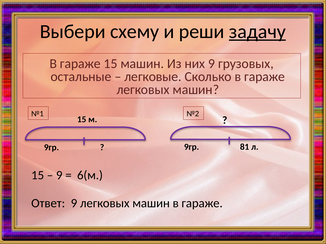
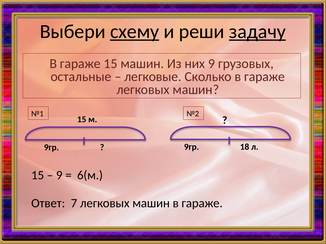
схему underline: none -> present (135, 32)
81: 81 -> 18 (245, 147)
Ответ 9: 9 -> 7 (74, 204)
